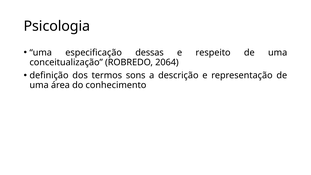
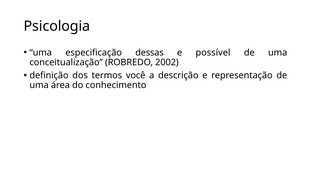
respeito: respeito -> possível (213, 53)
2064: 2064 -> 2002 (167, 62)
sons: sons -> você (136, 75)
